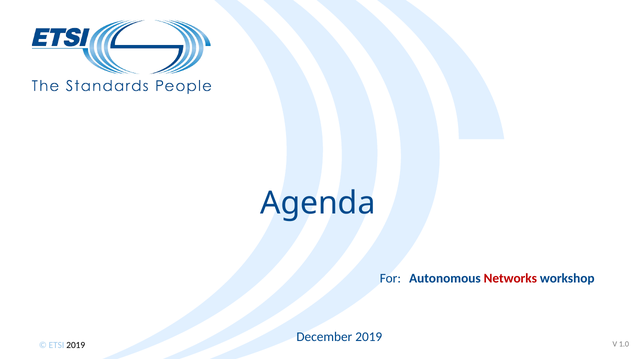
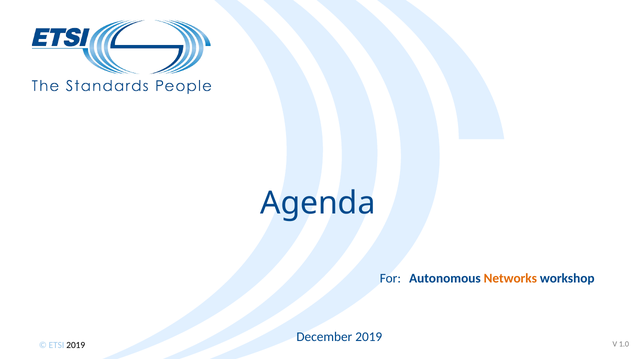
Networks colour: red -> orange (510, 279)
